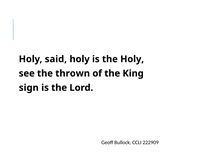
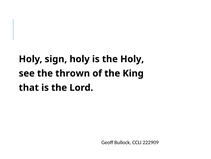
said: said -> sign (56, 59)
sign: sign -> that (29, 87)
